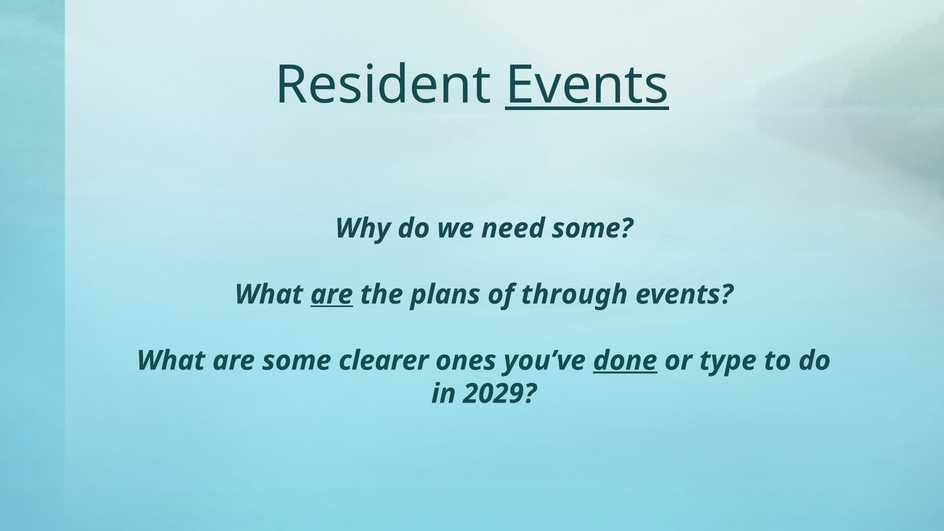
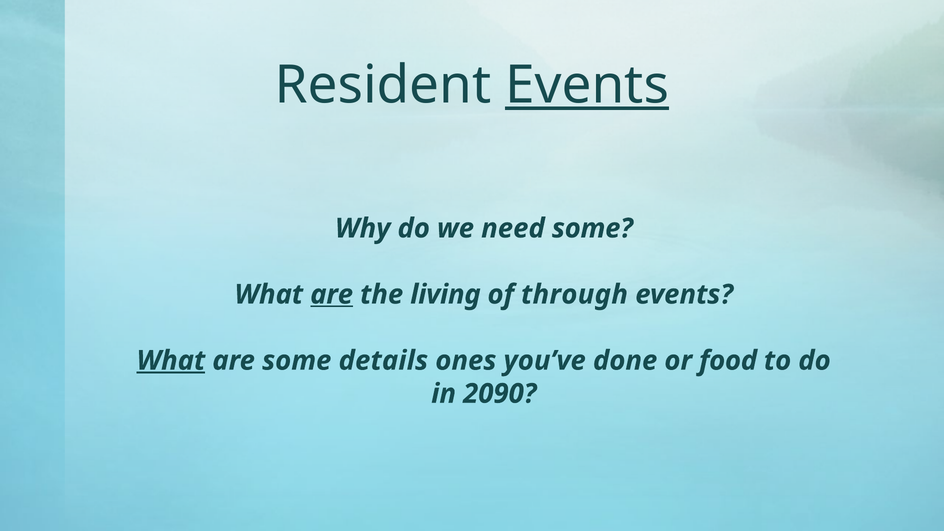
plans: plans -> living (446, 295)
What underline: none -> present (171, 361)
clearer: clearer -> details (383, 361)
done underline: present -> none (625, 361)
type: type -> food (728, 361)
2029: 2029 -> 2090 (500, 394)
